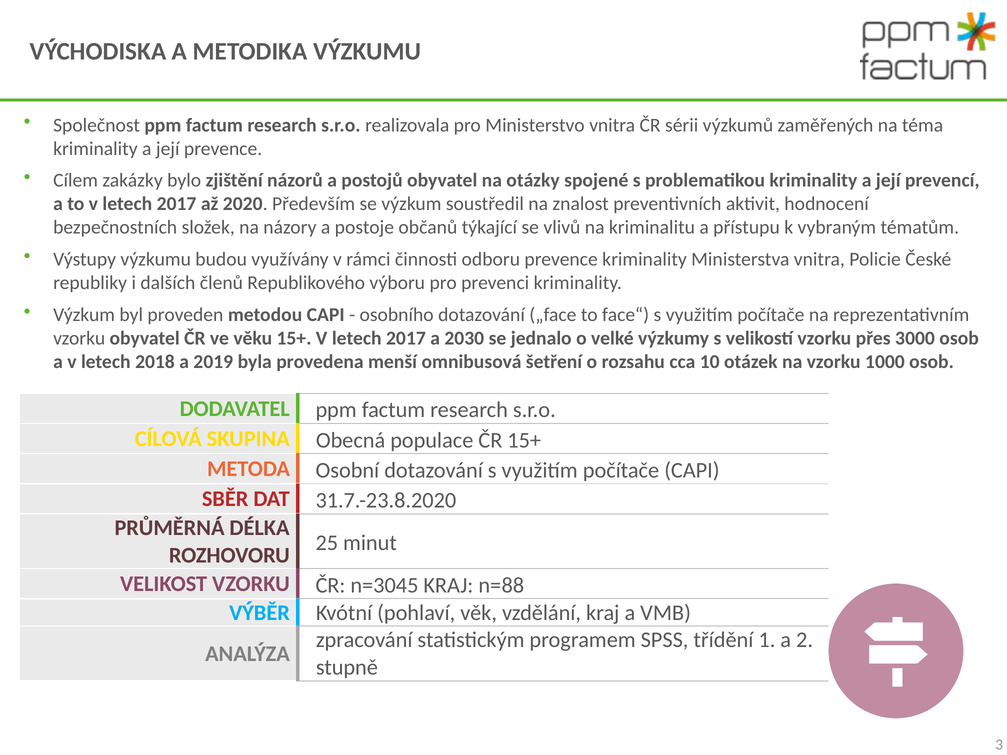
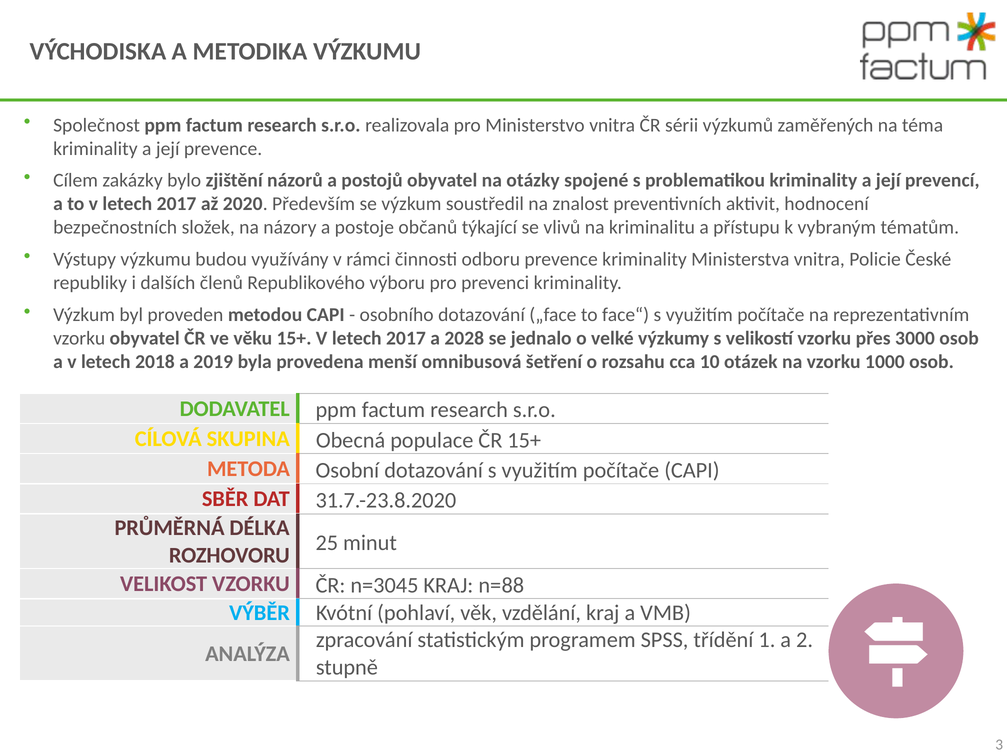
2030: 2030 -> 2028 (464, 338)
